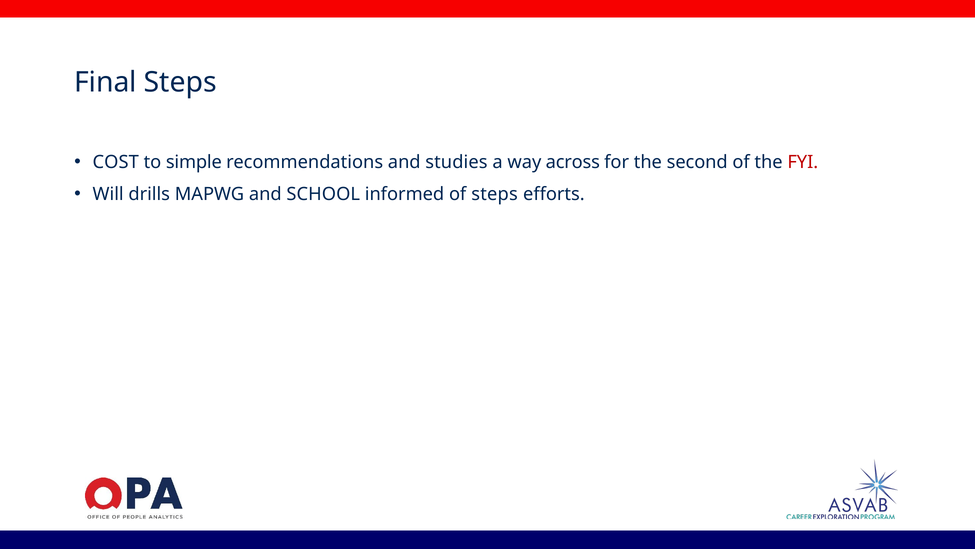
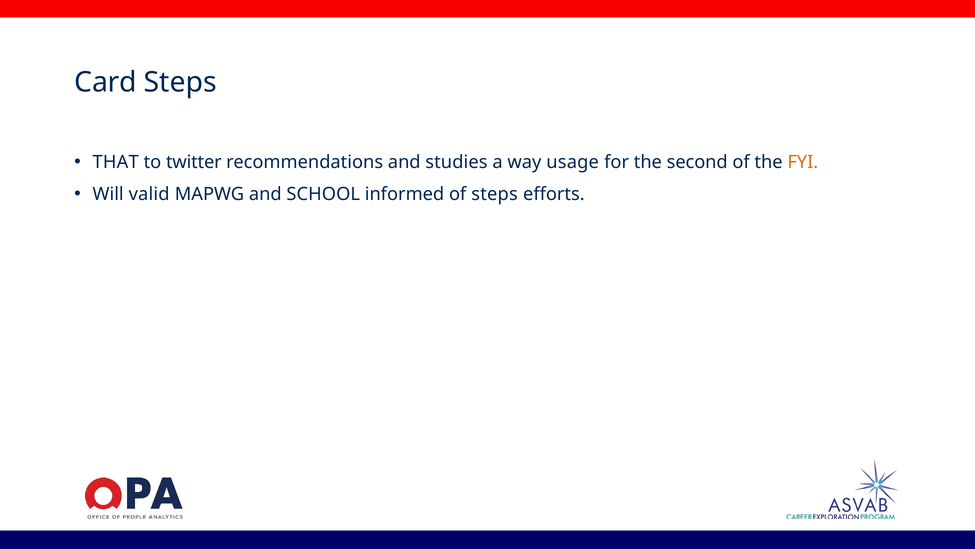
Final: Final -> Card (106, 82)
COST: COST -> THAT (116, 162)
simple: simple -> twitter (194, 162)
across: across -> usage (573, 162)
FYI colour: red -> orange (803, 162)
drills: drills -> valid (149, 194)
